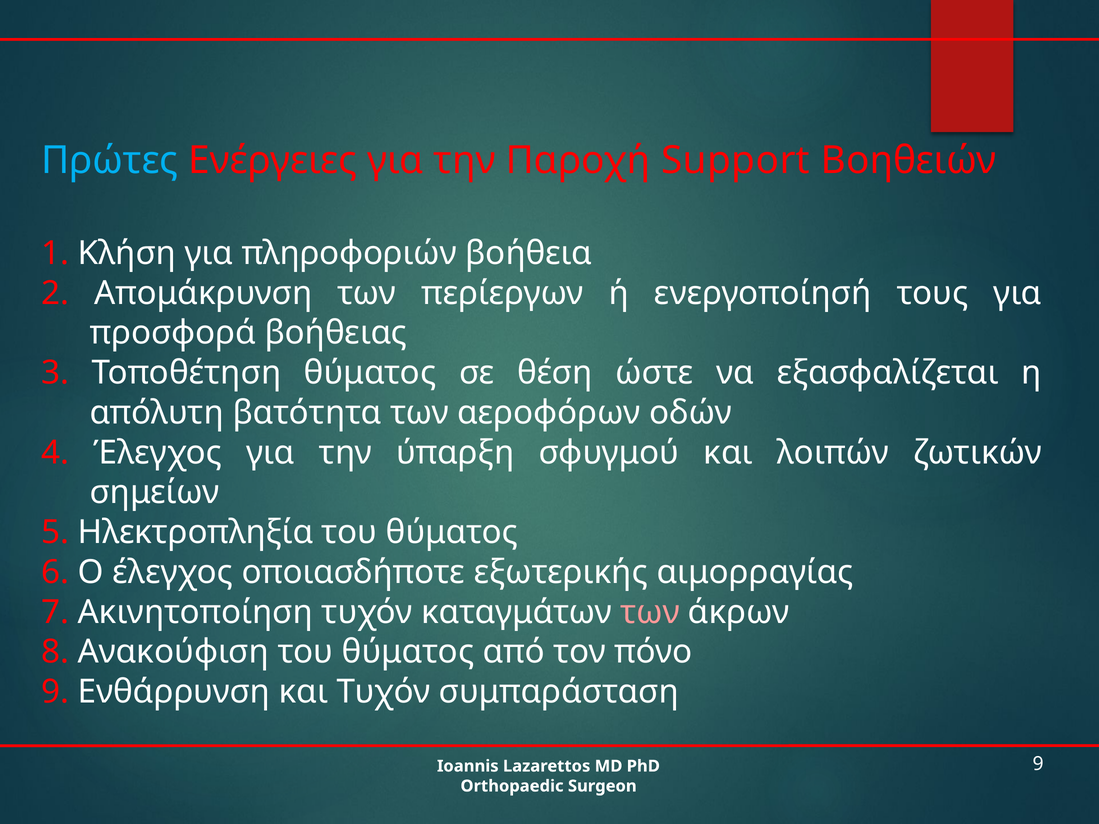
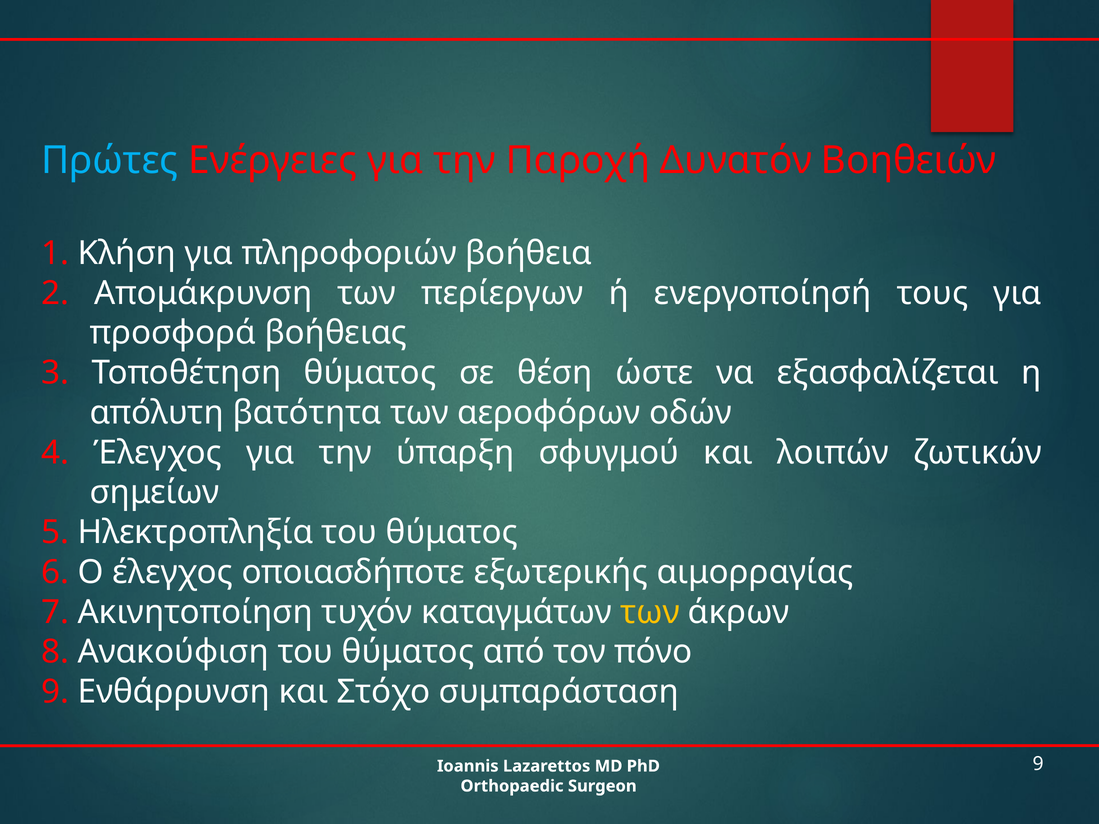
Support: Support -> Δυνατόν (736, 161)
των colour: pink -> yellow (650, 612)
και Τυχόν: Τυχόν -> Στόχο (384, 692)
